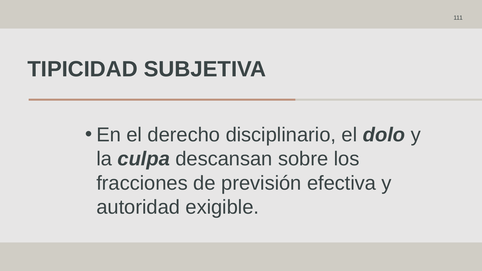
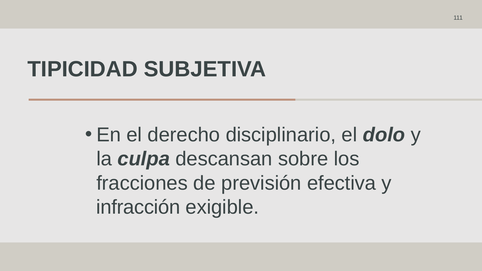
autoridad: autoridad -> infracción (138, 207)
